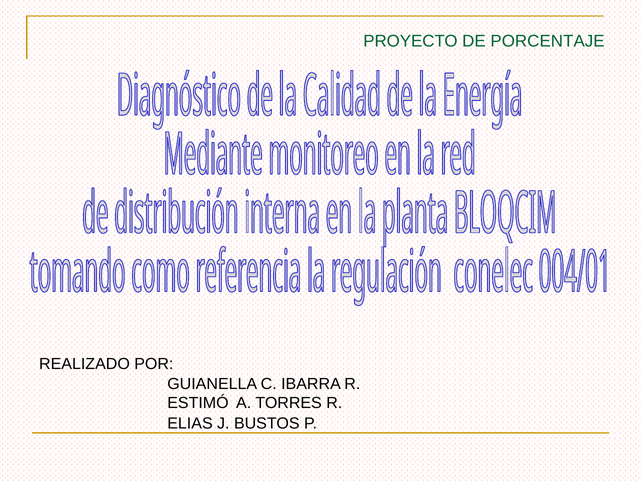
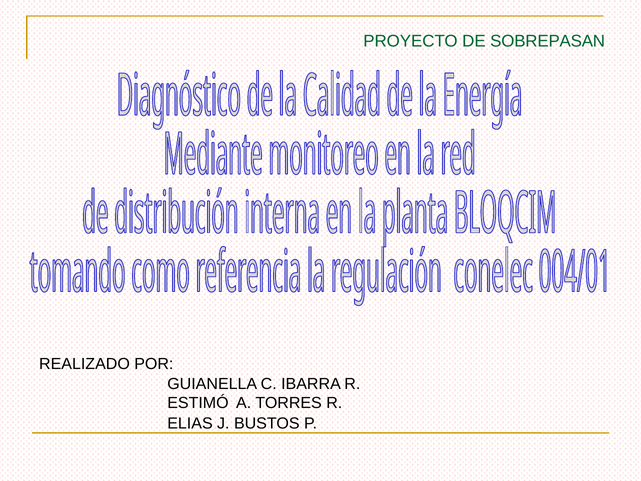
PORCENTAJE: PORCENTAJE -> SOBREPASAN (548, 41)
